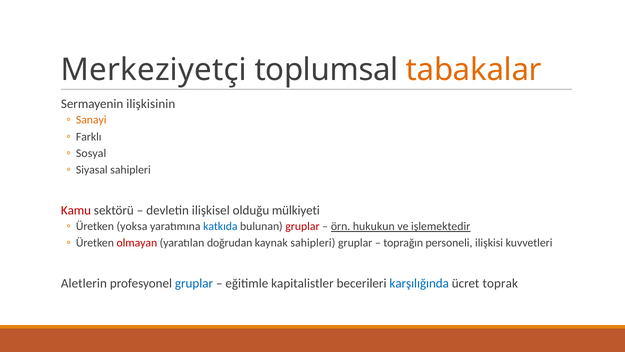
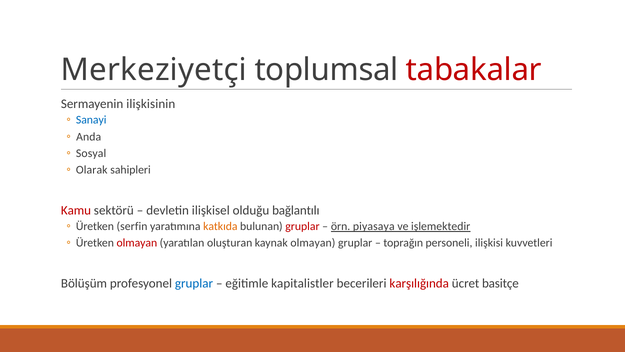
tabakalar colour: orange -> red (474, 70)
Sanayi colour: orange -> blue (91, 120)
Farklı: Farklı -> Anda (89, 136)
Siyasal: Siyasal -> Olarak (92, 170)
mülkiyeti: mülkiyeti -> bağlantılı (296, 210)
yoksa: yoksa -> serfin (132, 226)
katkıda colour: blue -> orange (220, 226)
hukukun: hukukun -> piyasaya (374, 226)
doğrudan: doğrudan -> oluşturan (230, 243)
kaynak sahipleri: sahipleri -> olmayan (313, 243)
Aletlerin: Aletlerin -> Bölüşüm (84, 283)
karşılığında colour: blue -> red (419, 283)
toprak: toprak -> basitçe (500, 283)
